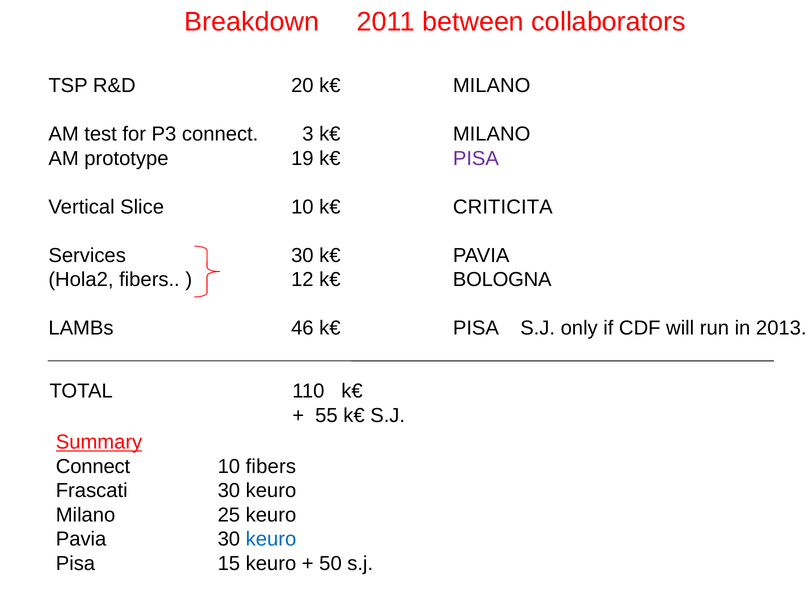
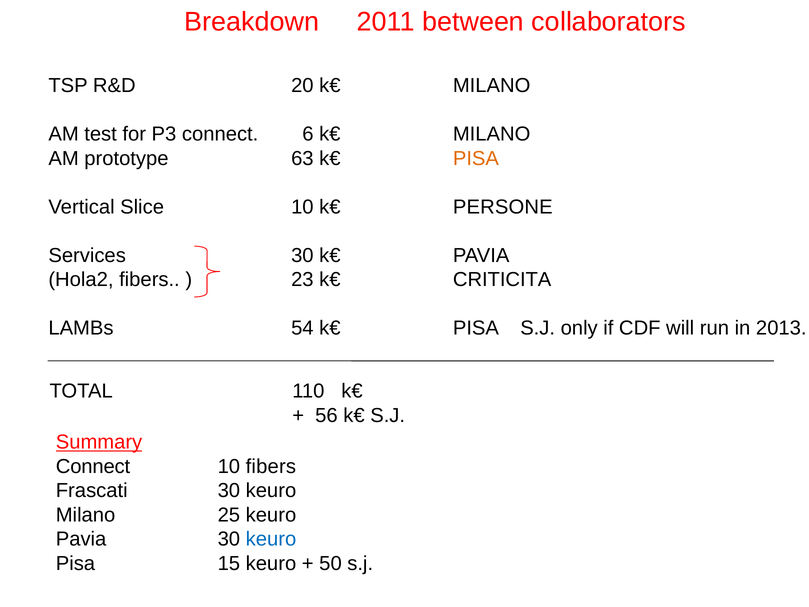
3: 3 -> 6 (308, 134)
19: 19 -> 63 (302, 158)
PISA colour: purple -> orange (476, 158)
CRITICITA: CRITICITA -> PERSONE (503, 207)
12: 12 -> 23 (302, 280)
BOLOGNA: BOLOGNA -> CRITICITA (502, 280)
46: 46 -> 54 (302, 328)
55: 55 -> 56 (326, 415)
